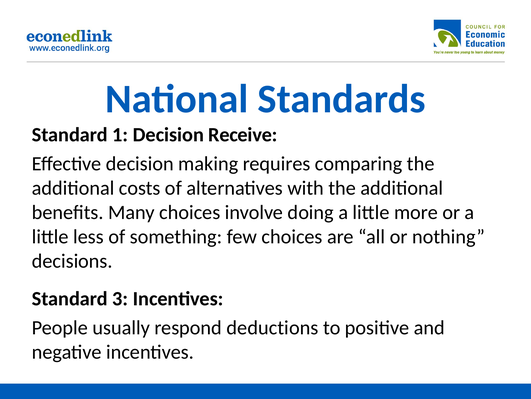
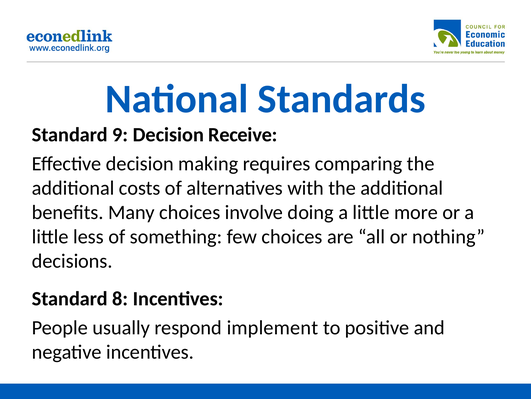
1: 1 -> 9 (120, 135)
3: 3 -> 8 (120, 298)
deductions: deductions -> implement (272, 327)
